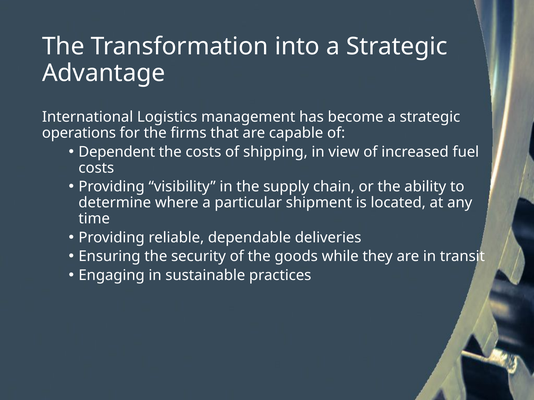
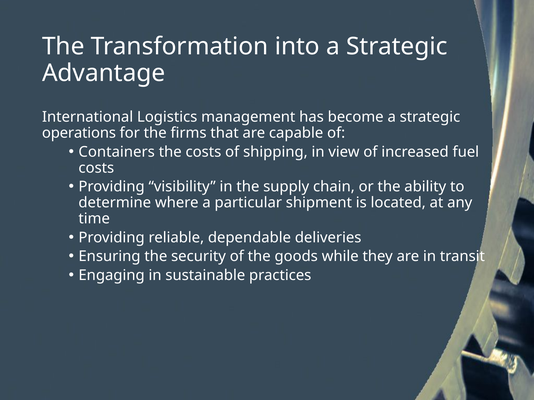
Dependent: Dependent -> Containers (117, 152)
